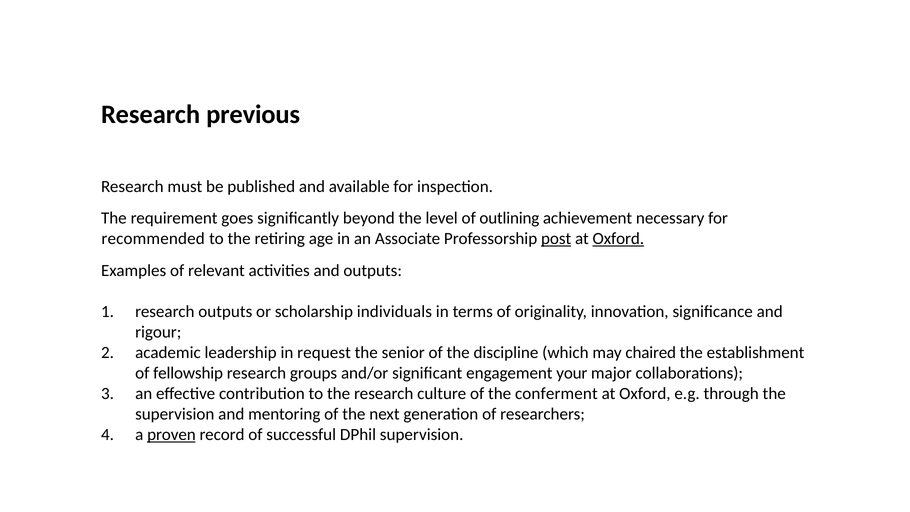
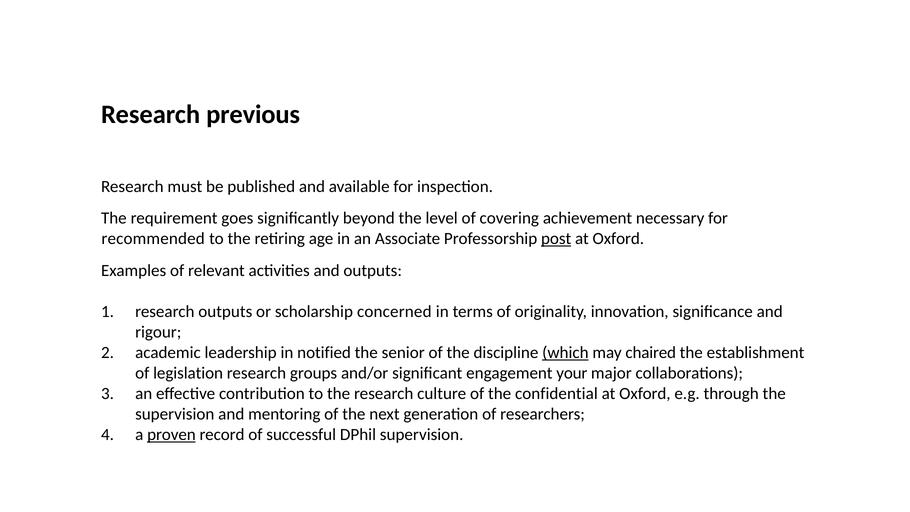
outlining: outlining -> covering (509, 218)
Oxford underline: present -> none (618, 239)
individuals: individuals -> concerned (394, 311)
request: request -> notified (324, 352)
which underline: none -> present (565, 352)
fellowship: fellowship -> legislation (188, 373)
conferment: conferment -> confidential (556, 393)
